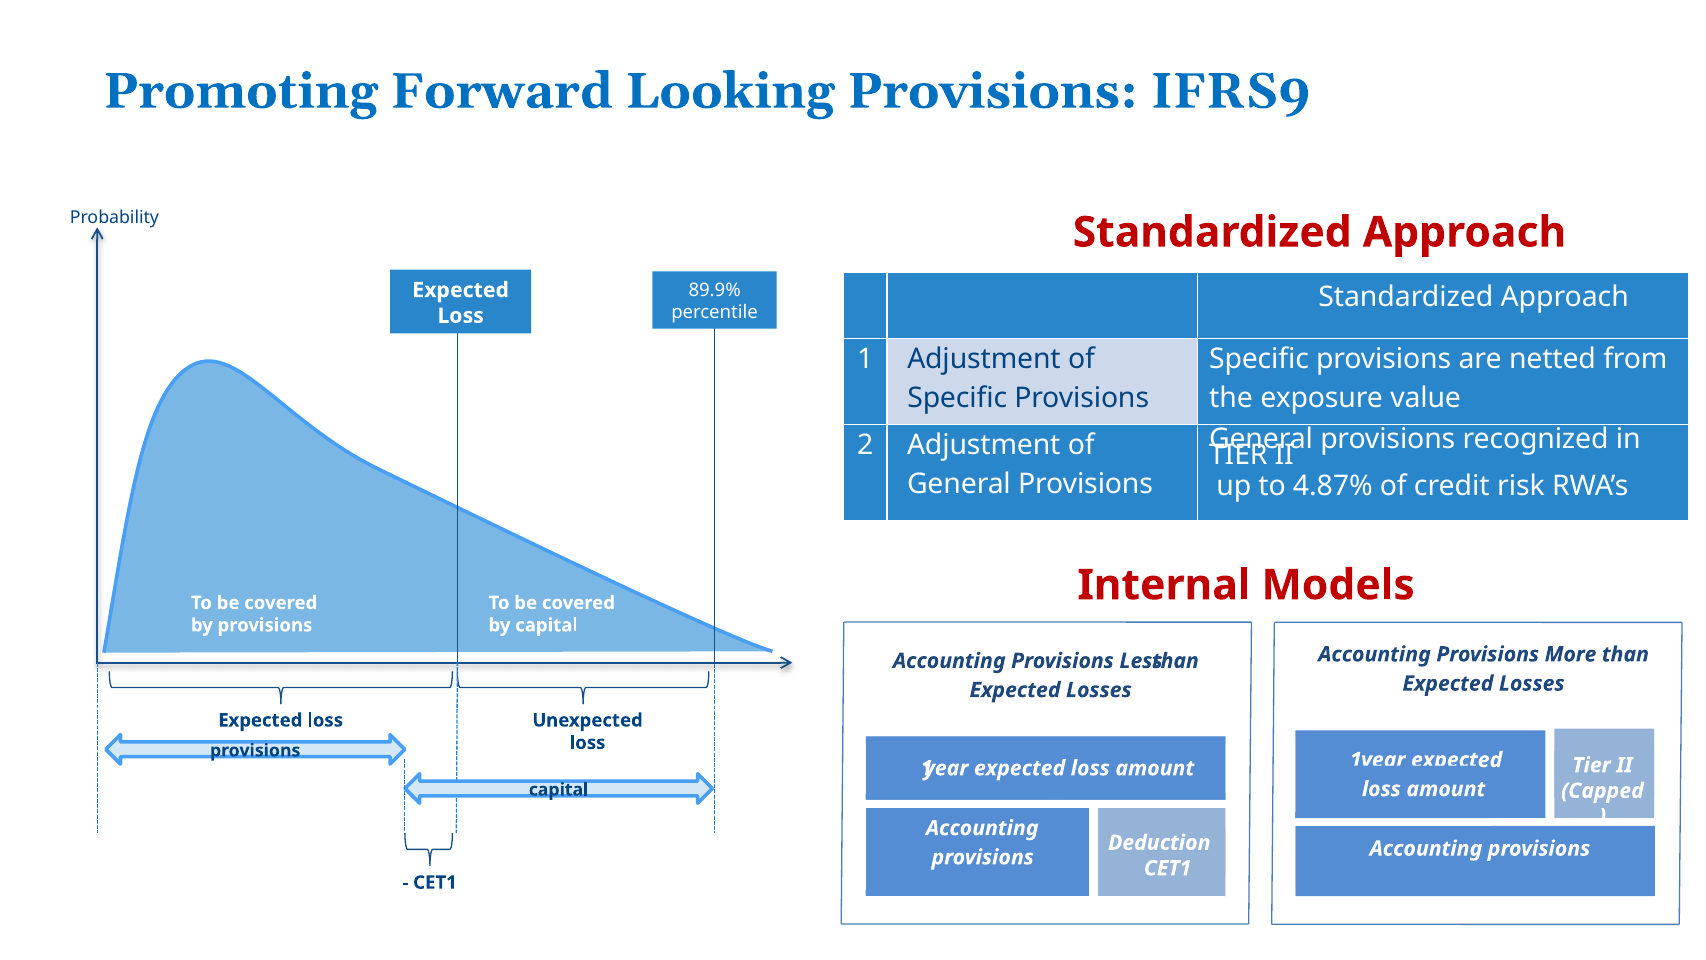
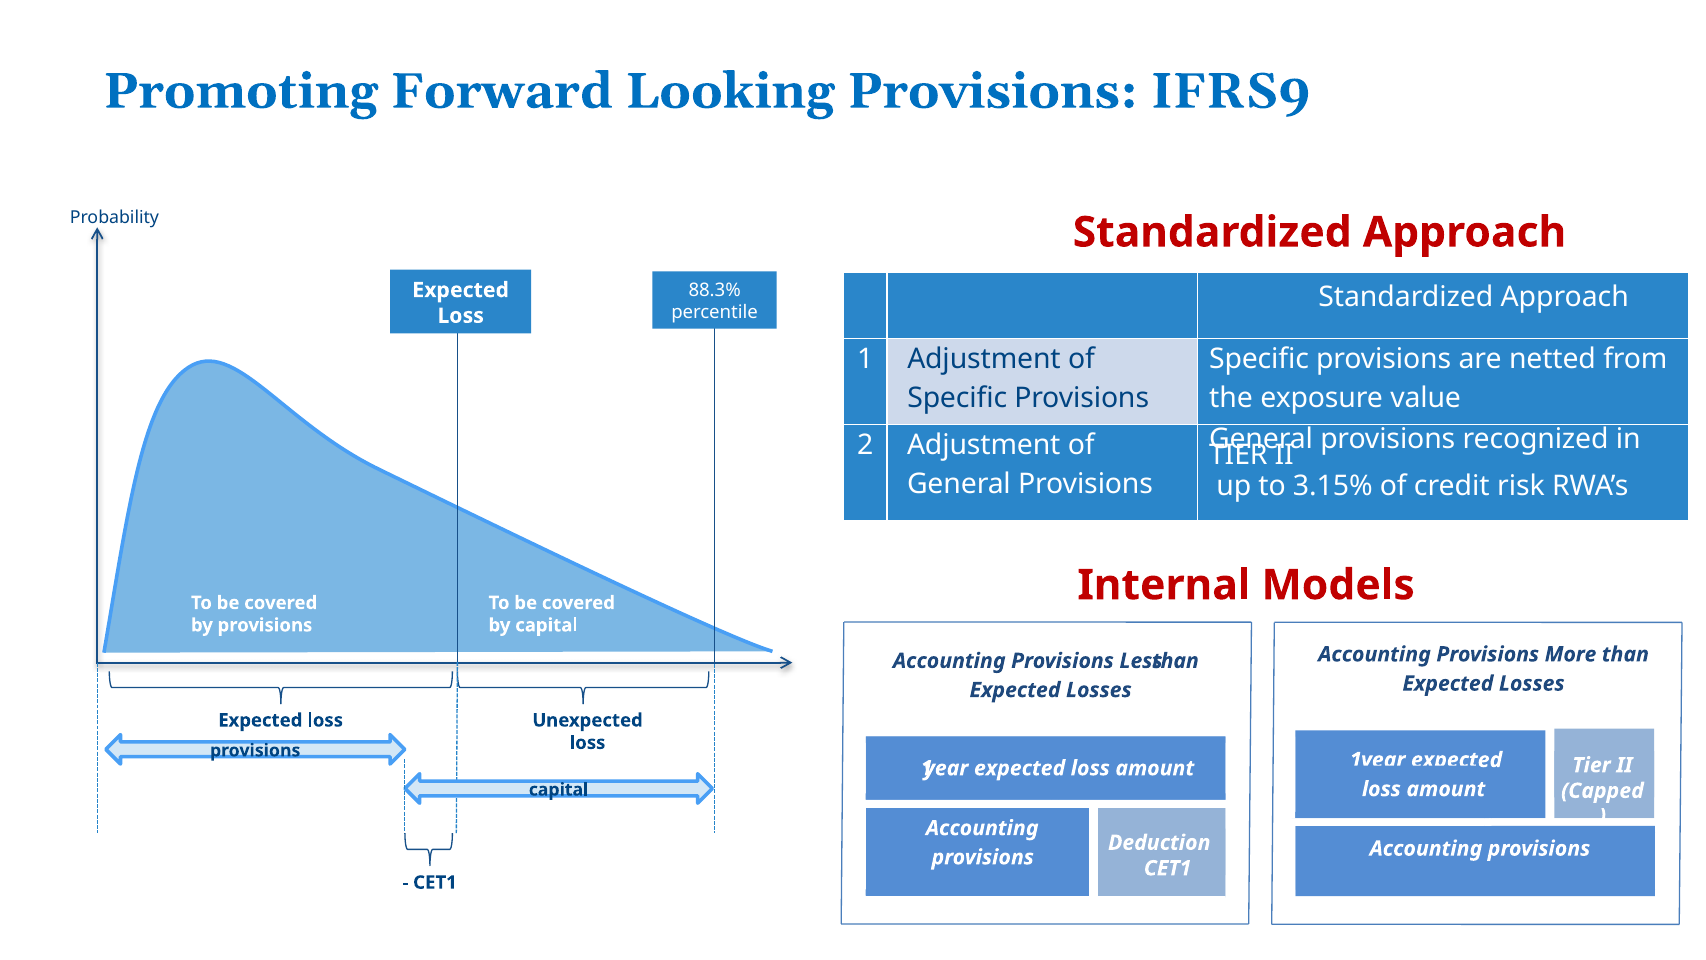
89.9%: 89.9% -> 88.3% (715, 290)
4.87%: 4.87% -> 3.15% (1333, 486)
